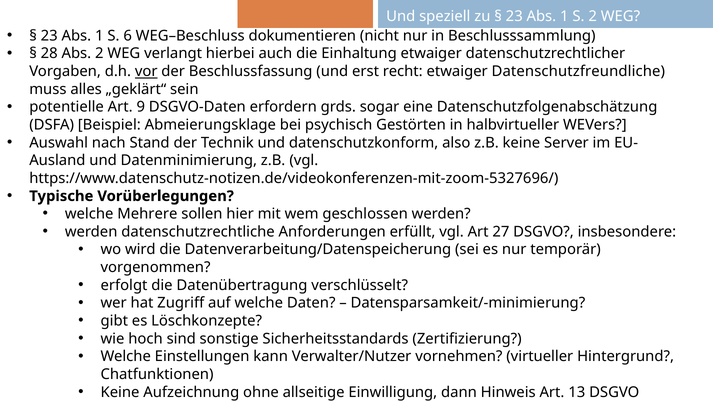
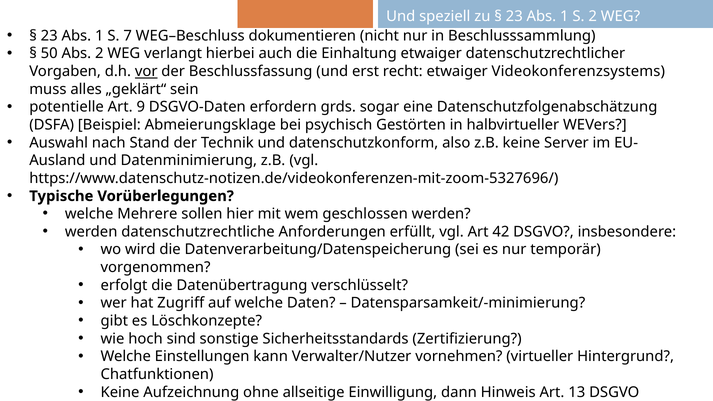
6: 6 -> 7 (128, 36)
28: 28 -> 50 (49, 54)
Datenschutzfreundliche: Datenschutzfreundliche -> Videokonferenzsystems (578, 71)
27: 27 -> 42 (501, 232)
